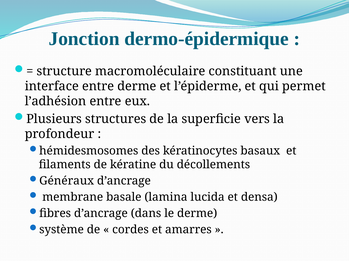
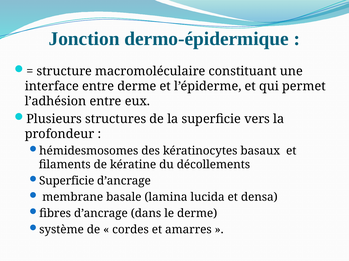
Généraux: Généraux -> Superficie (67, 181)
